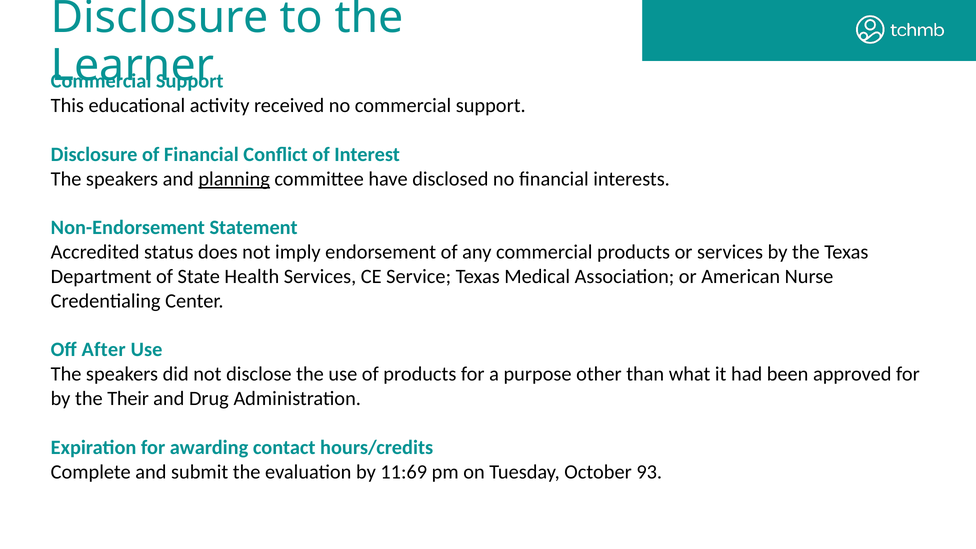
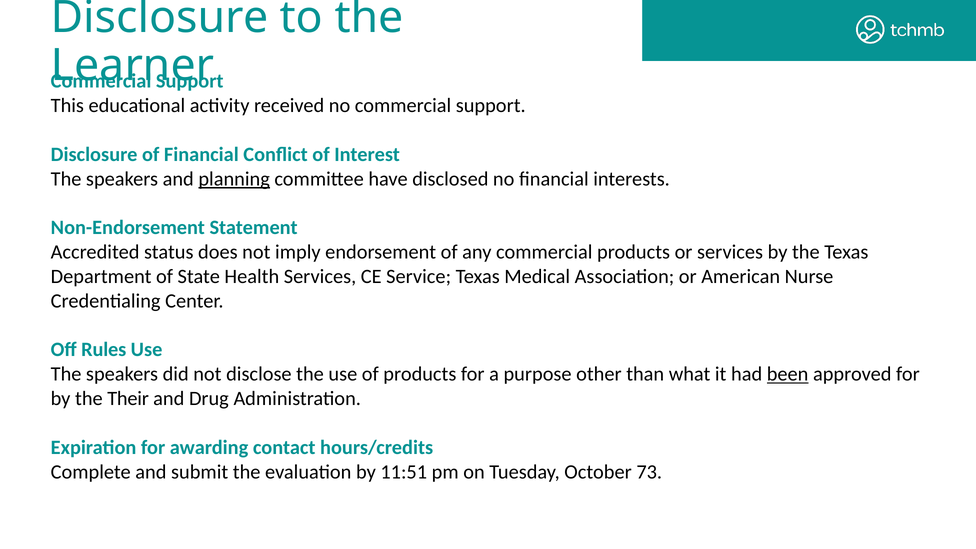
After: After -> Rules (104, 350)
been underline: none -> present (788, 374)
11:69: 11:69 -> 11:51 (404, 472)
93: 93 -> 73 (649, 472)
